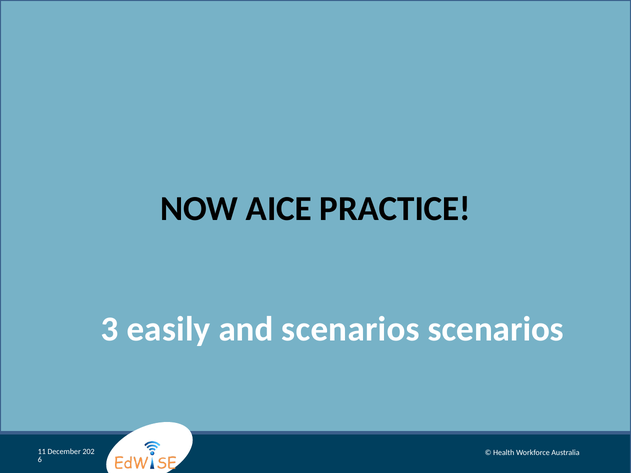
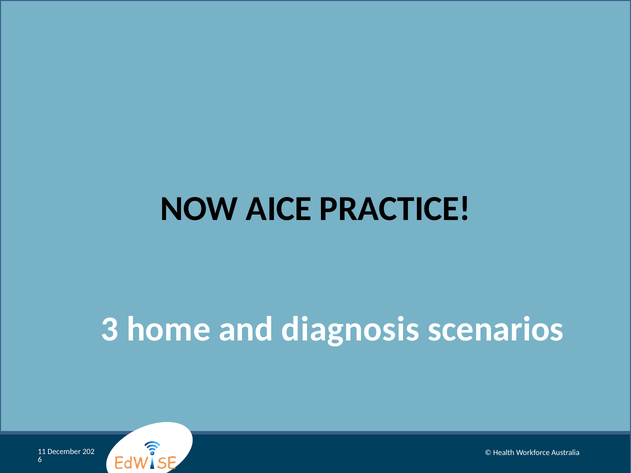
easily: easily -> home (169, 329)
and scenarios: scenarios -> diagnosis (351, 329)
